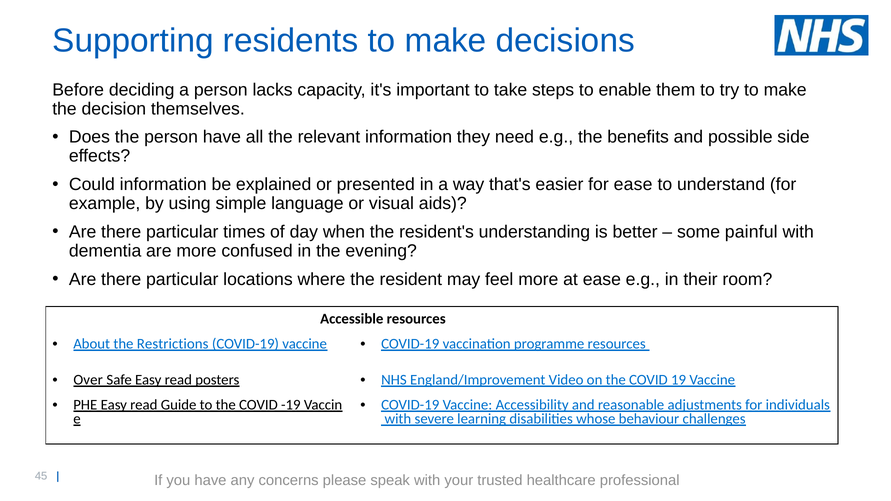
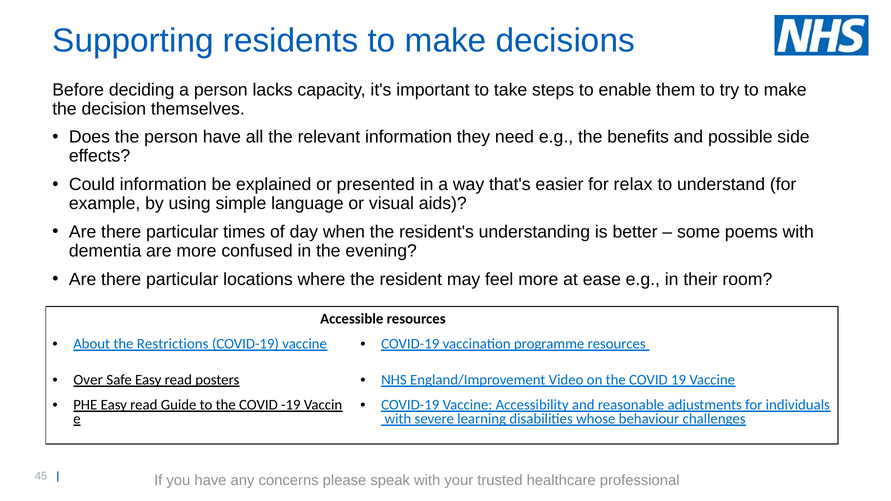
for ease: ease -> relax (633, 185)
painful: painful -> poems (751, 232)
